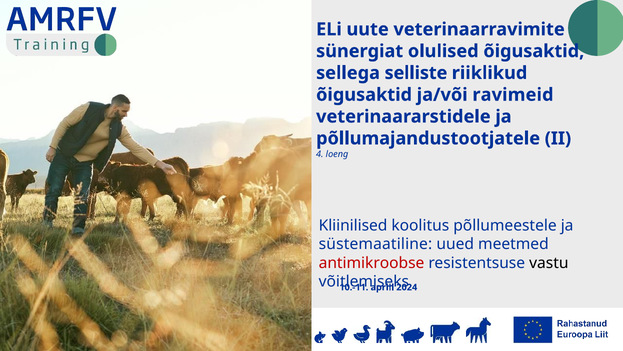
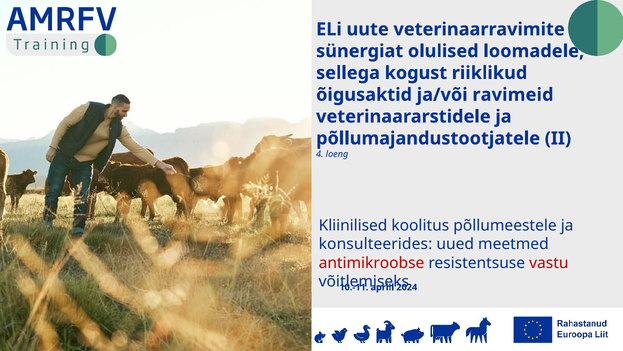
olulised õigusaktid: õigusaktid -> loomadele (534, 51)
selliste: selliste -> kogust (416, 73)
süstemaatiline: süstemaatiline -> konsulteerides (375, 244)
vastu colour: black -> red (549, 263)
